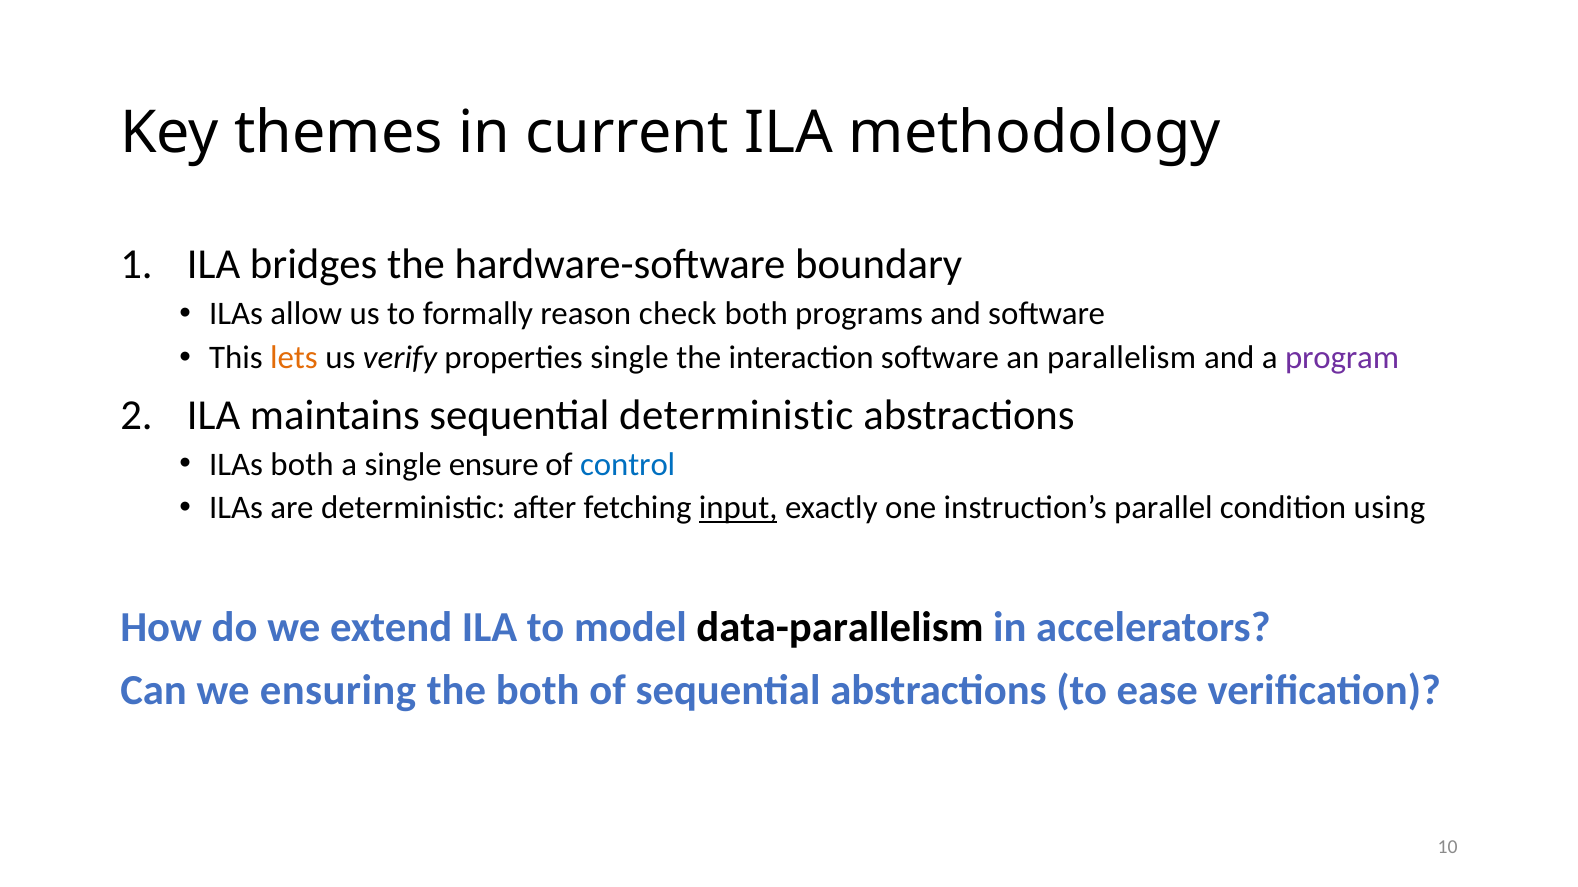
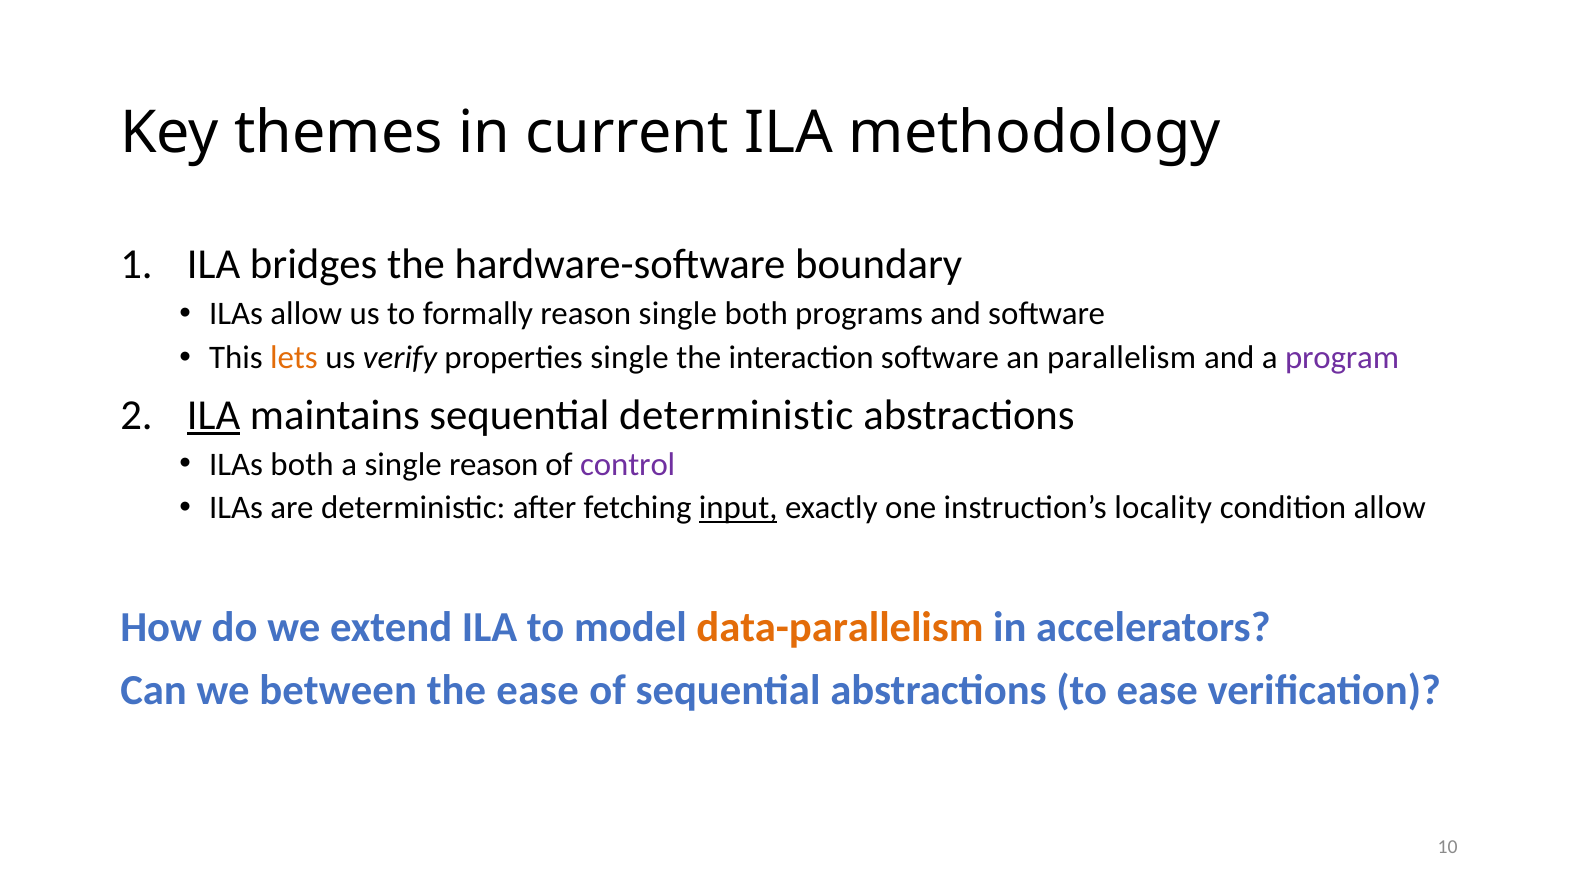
reason check: check -> single (678, 314)
ILA underline: none -> present (214, 415)
single ensure: ensure -> reason (494, 464)
control colour: blue -> purple (628, 464)
parallel: parallel -> locality (1163, 508)
condition using: using -> allow (1390, 508)
data-parallelism colour: black -> orange (840, 628)
ensuring: ensuring -> between (338, 691)
the both: both -> ease (538, 691)
